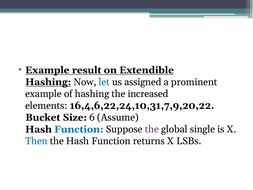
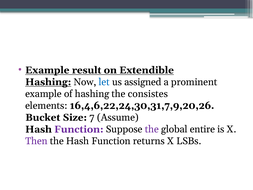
increased: increased -> consistes (148, 94)
16,4,6,22,24,10,31,7,9,20,22: 16,4,6,22,24,10,31,7,9,20,22 -> 16,4,6,22,24,30,31,7,9,20,26 (142, 106)
6: 6 -> 7 (92, 117)
Function colour: blue -> purple (79, 129)
single: single -> entire (202, 129)
Then colour: blue -> purple (36, 141)
